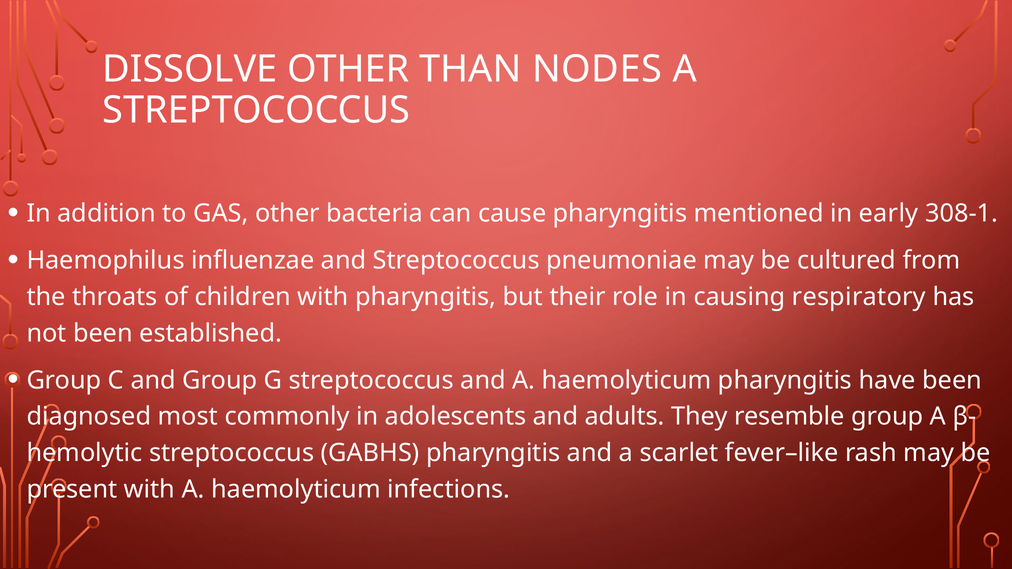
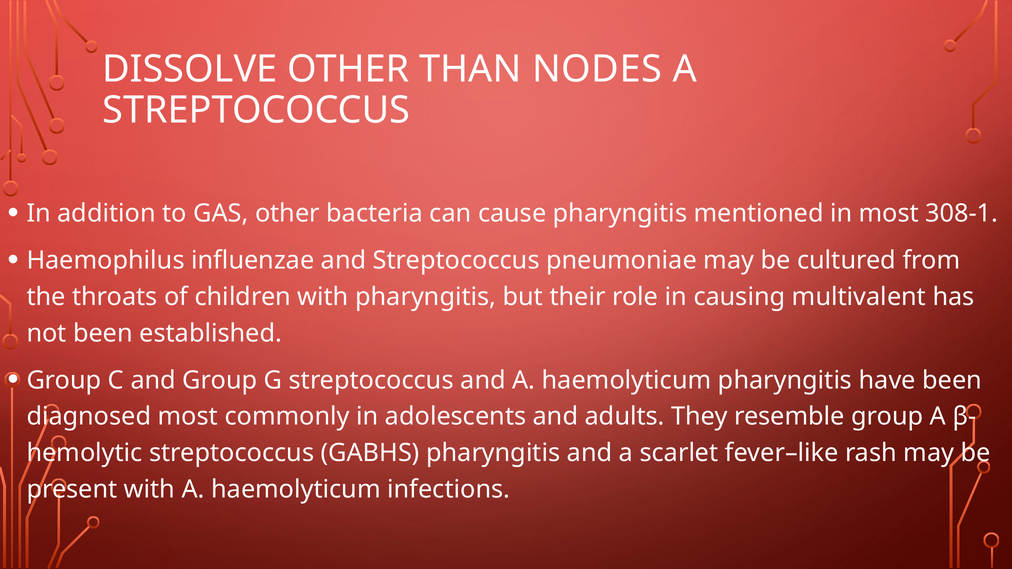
in early: early -> most (889, 214)
respiratory: respiratory -> multivalent (859, 297)
